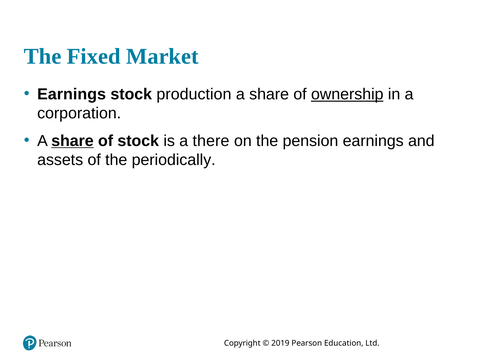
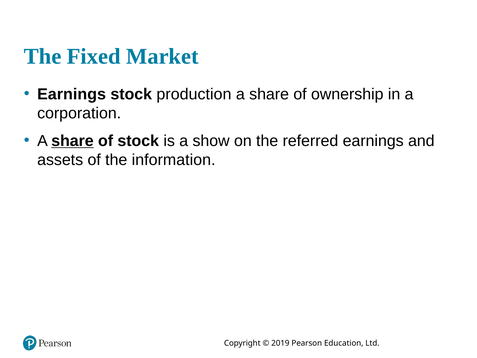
ownership underline: present -> none (347, 94)
there: there -> show (211, 141)
pension: pension -> referred (310, 141)
periodically: periodically -> information (174, 160)
